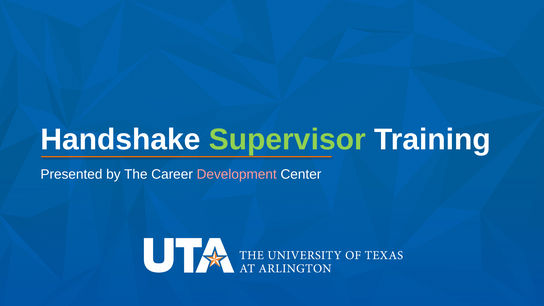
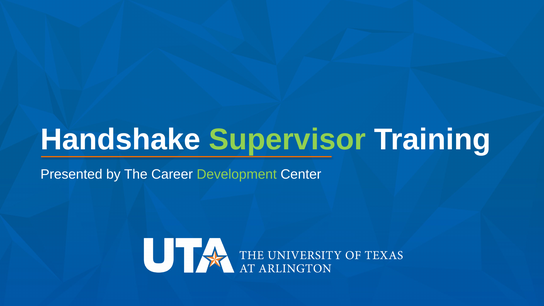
Development colour: pink -> light green (237, 174)
